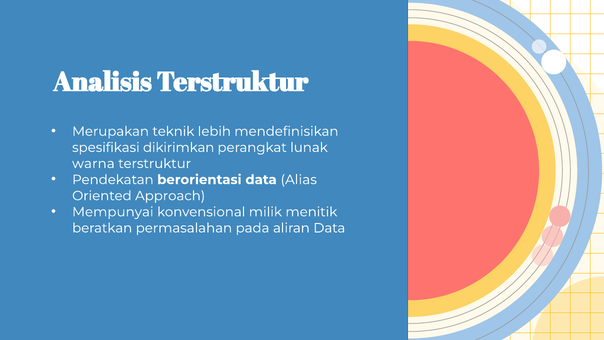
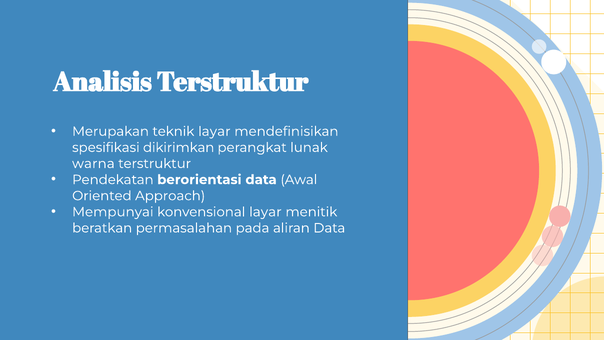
teknik lebih: lebih -> layar (214, 131)
Alias: Alias -> Awal (299, 180)
konvensional milik: milik -> layar (265, 212)
